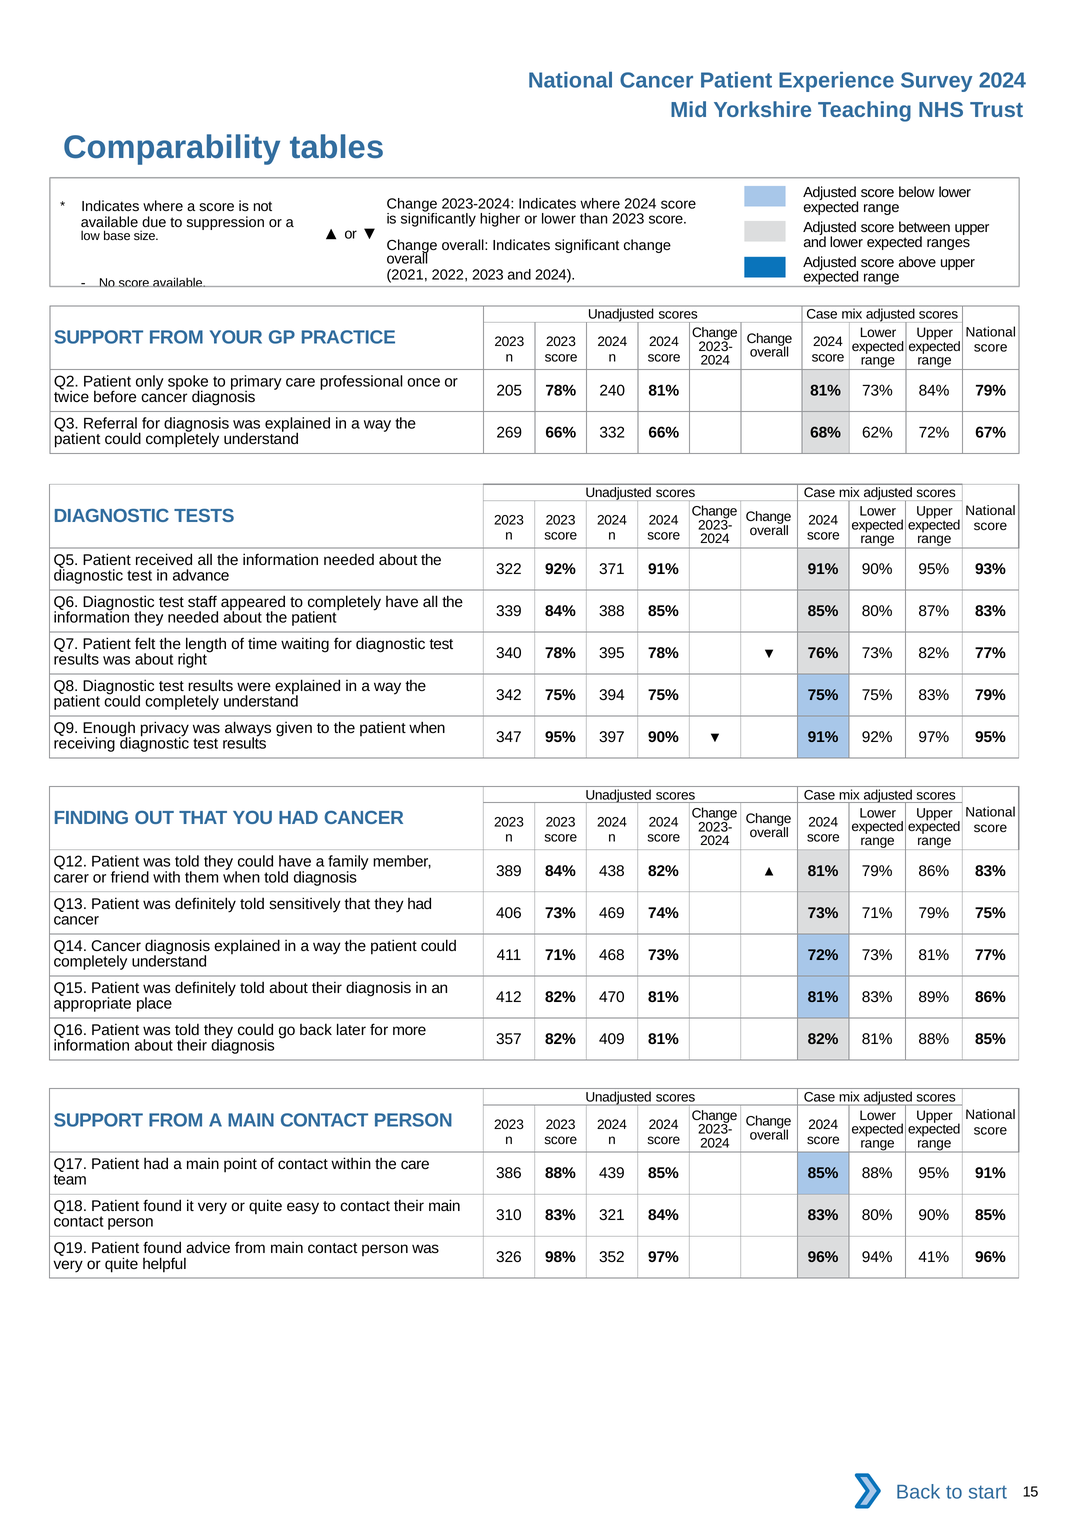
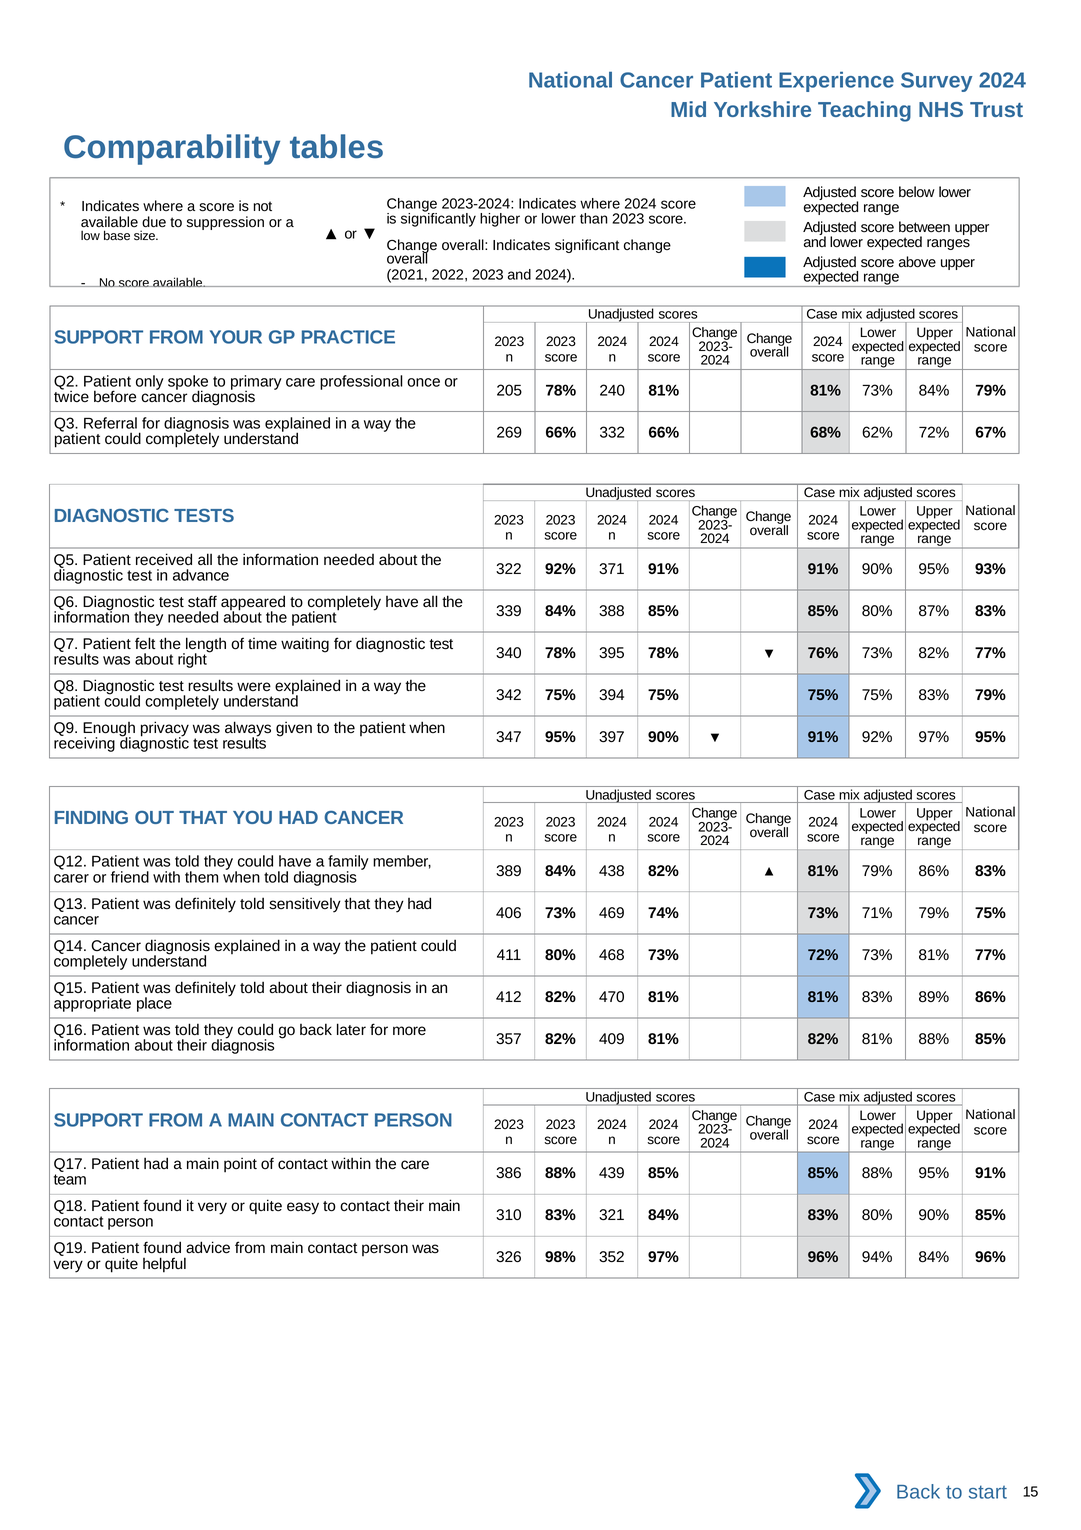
411 71%: 71% -> 80% (560, 955)
94% 41%: 41% -> 84% (934, 1257)
